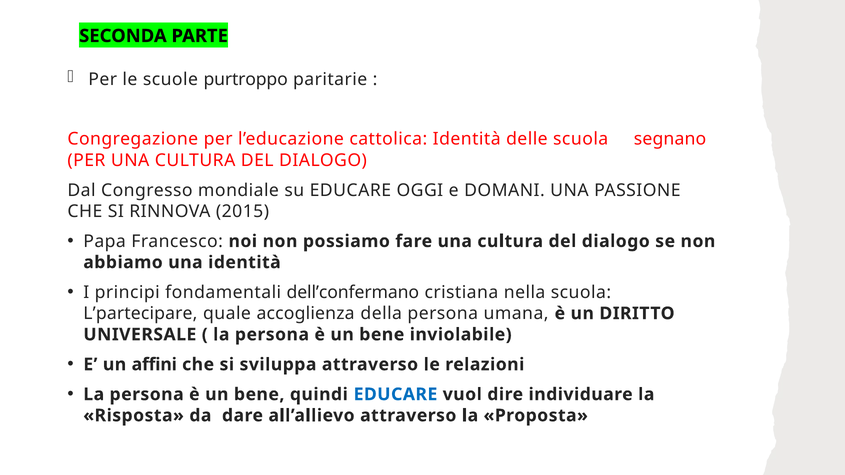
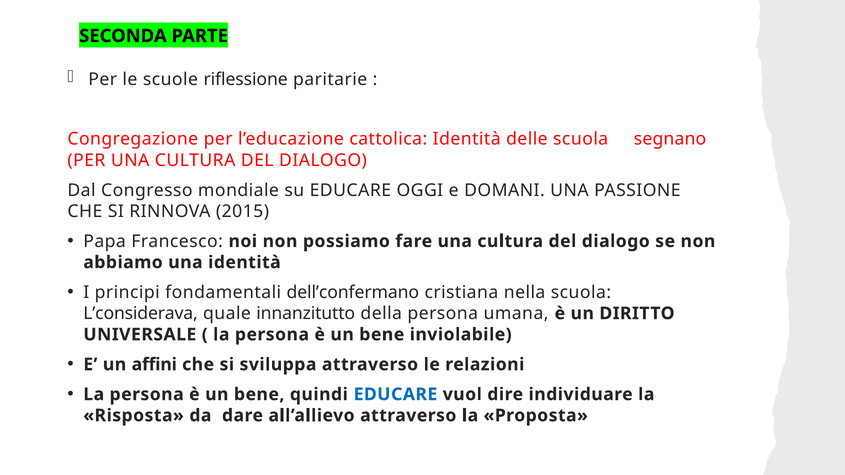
purtroppo: purtroppo -> riflessione (246, 79)
L’partecipare: L’partecipare -> L’considerava (141, 314)
accoglienza: accoglienza -> innanzitutto (306, 314)
